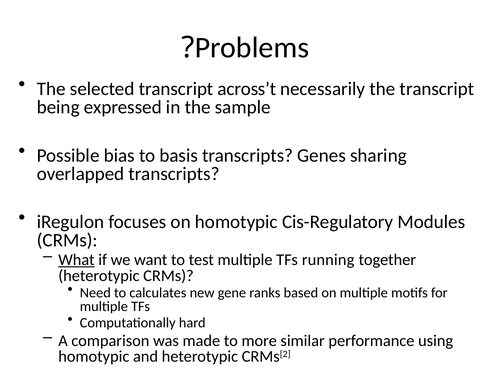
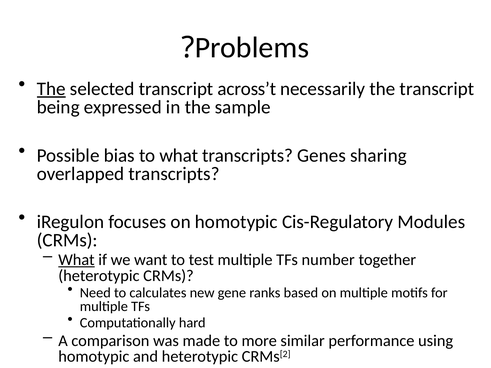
The underline: none -> present (51, 89)
to basis: basis -> what (179, 155)
running: running -> number (328, 260)
